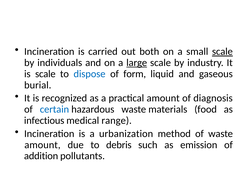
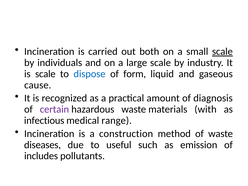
large underline: present -> none (137, 63)
burial: burial -> cause (38, 85)
certain colour: blue -> purple (54, 109)
food: food -> with (205, 109)
urbanization: urbanization -> construction (126, 134)
amount: amount -> diseases (43, 145)
debris: debris -> useful (119, 145)
addition: addition -> includes (41, 156)
